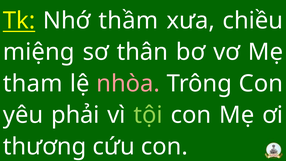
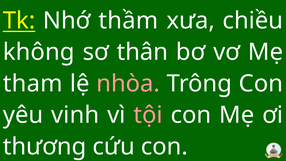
miệng: miệng -> không (39, 52)
phải: phải -> vinh (75, 115)
tội colour: light green -> pink (148, 115)
